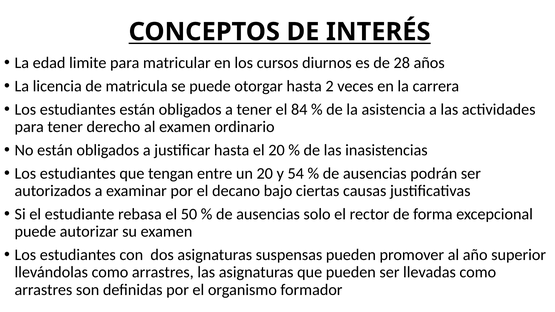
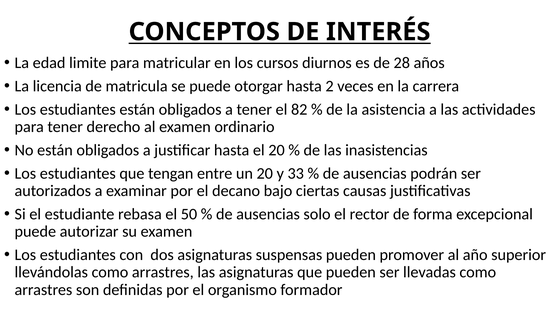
84: 84 -> 82 (299, 109)
54: 54 -> 33 (296, 173)
